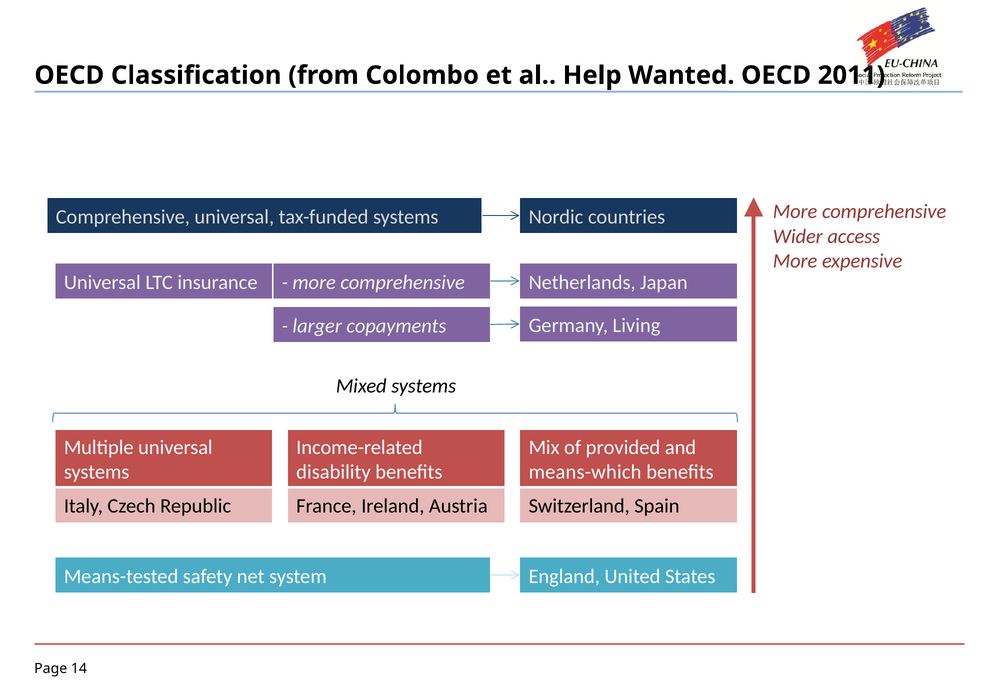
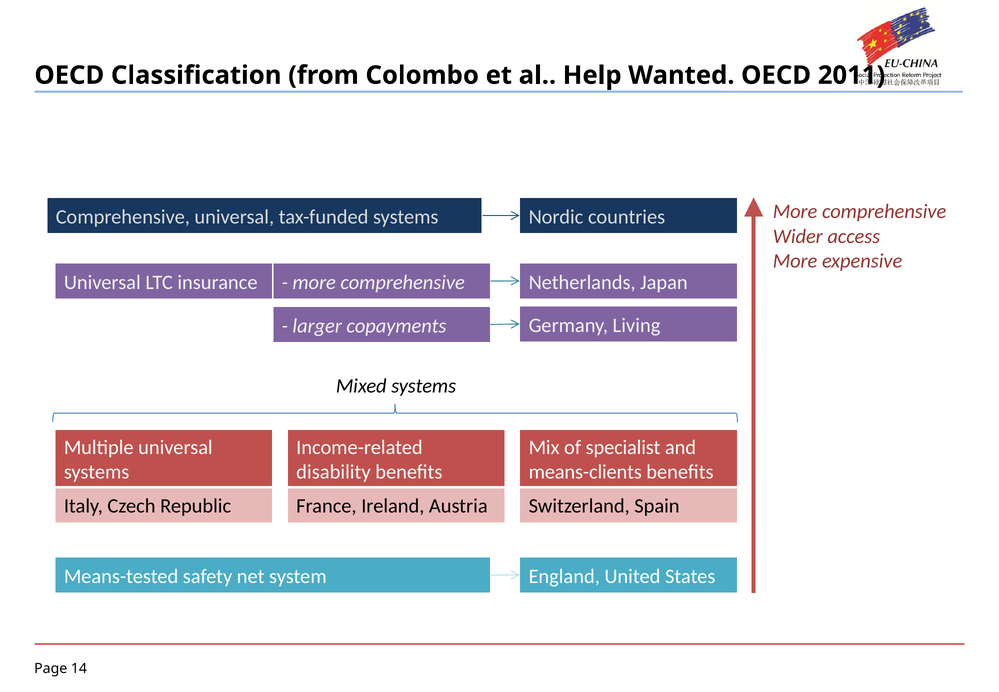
provided: provided -> specialist (623, 447)
means-which: means-which -> means-clients (585, 472)
